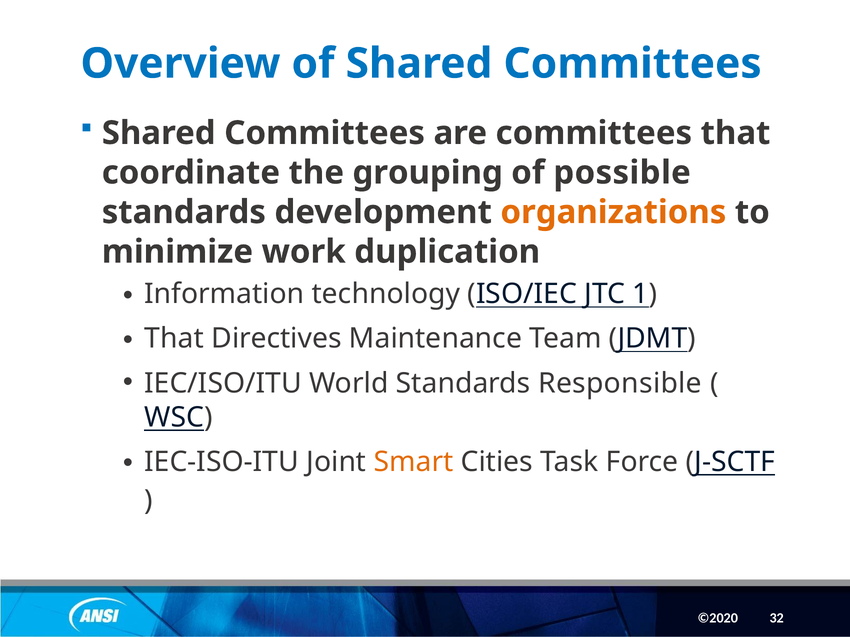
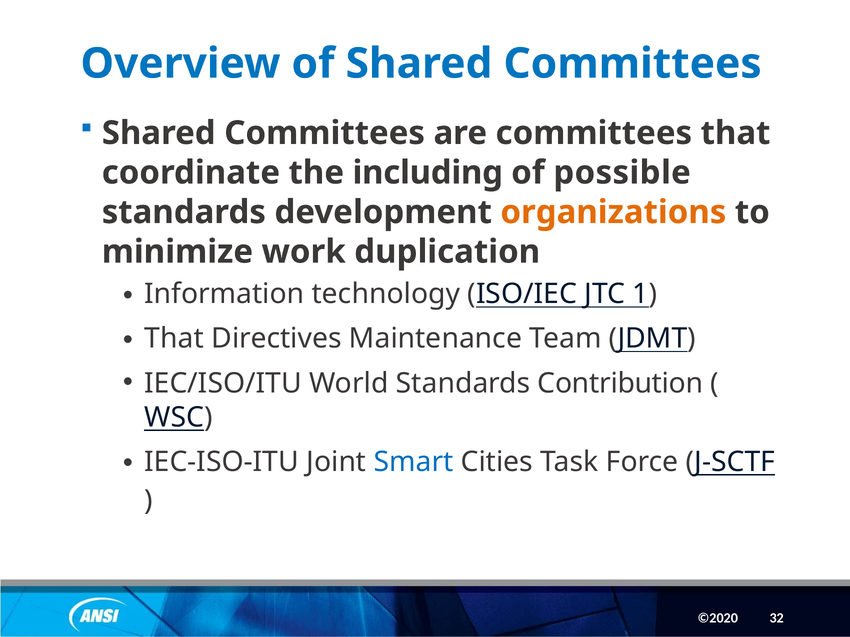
grouping: grouping -> including (428, 173)
Responsible: Responsible -> Contribution (620, 383)
Smart colour: orange -> blue (414, 462)
